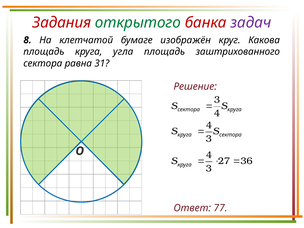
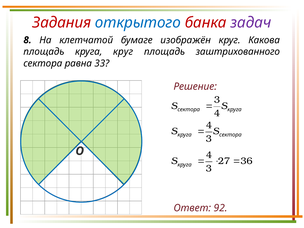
открытого colour: green -> blue (138, 22)
круга угла: угла -> круг (123, 52)
31: 31 -> 33 (102, 63)
77: 77 -> 92 (221, 208)
